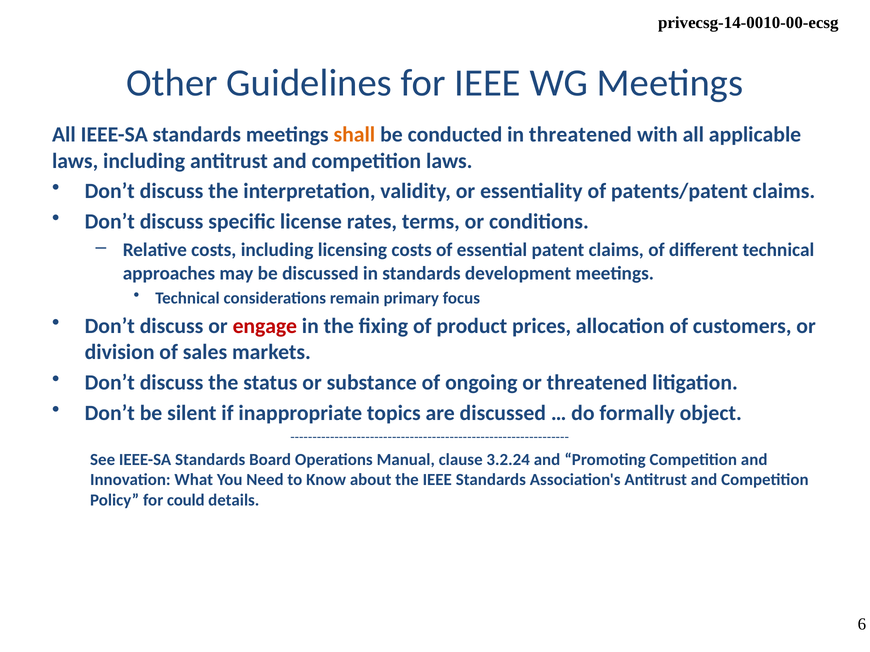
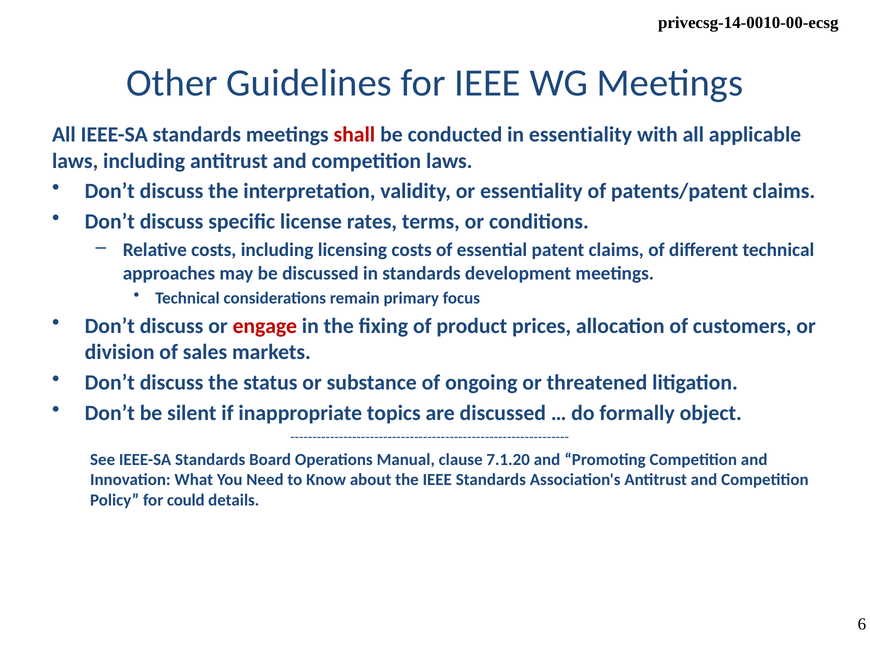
shall colour: orange -> red (354, 135)
in threatened: threatened -> essentiality (581, 135)
3.2.24: 3.2.24 -> 7.1.20 (508, 460)
